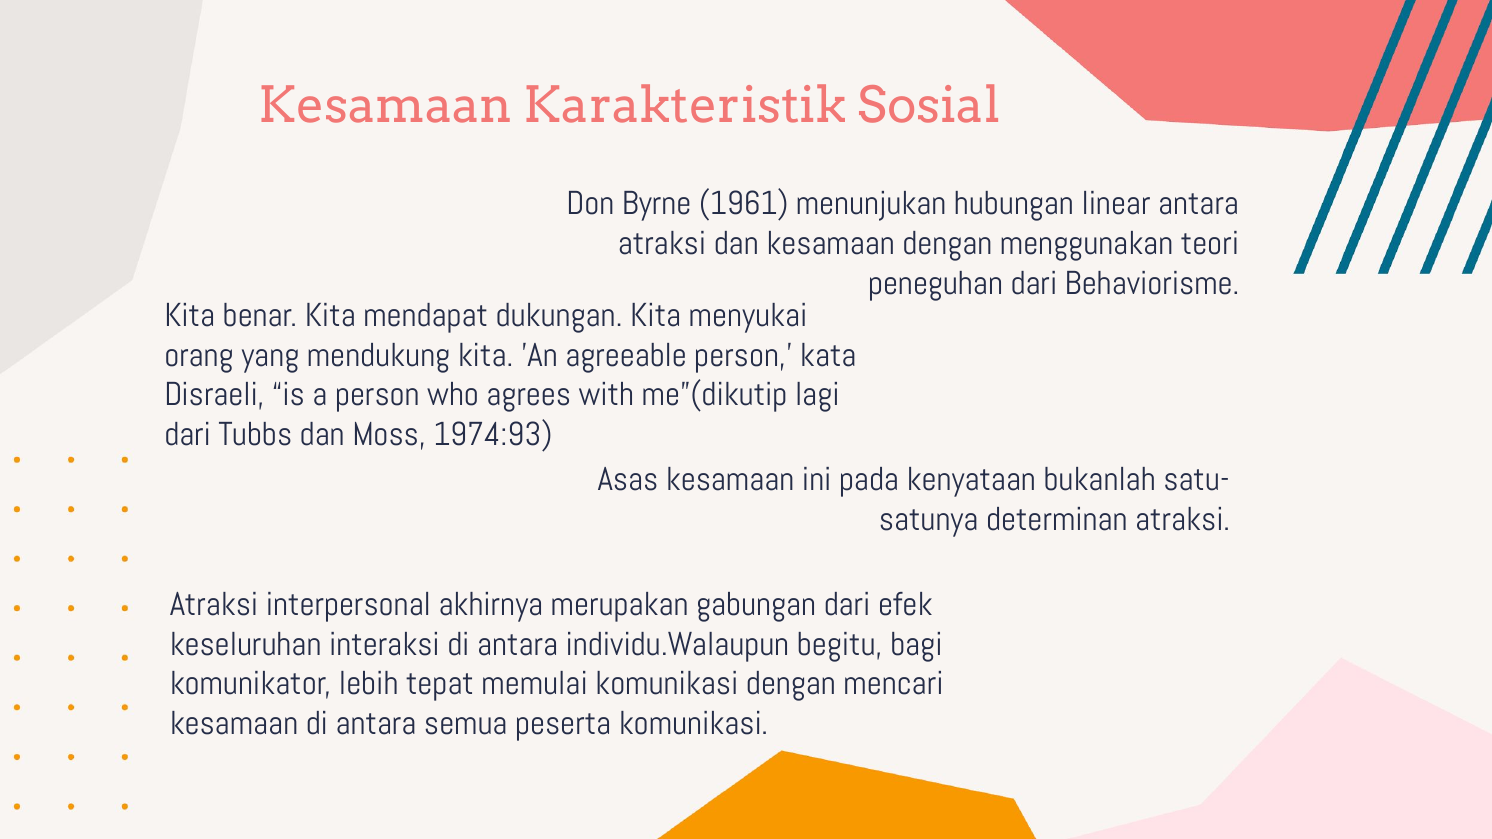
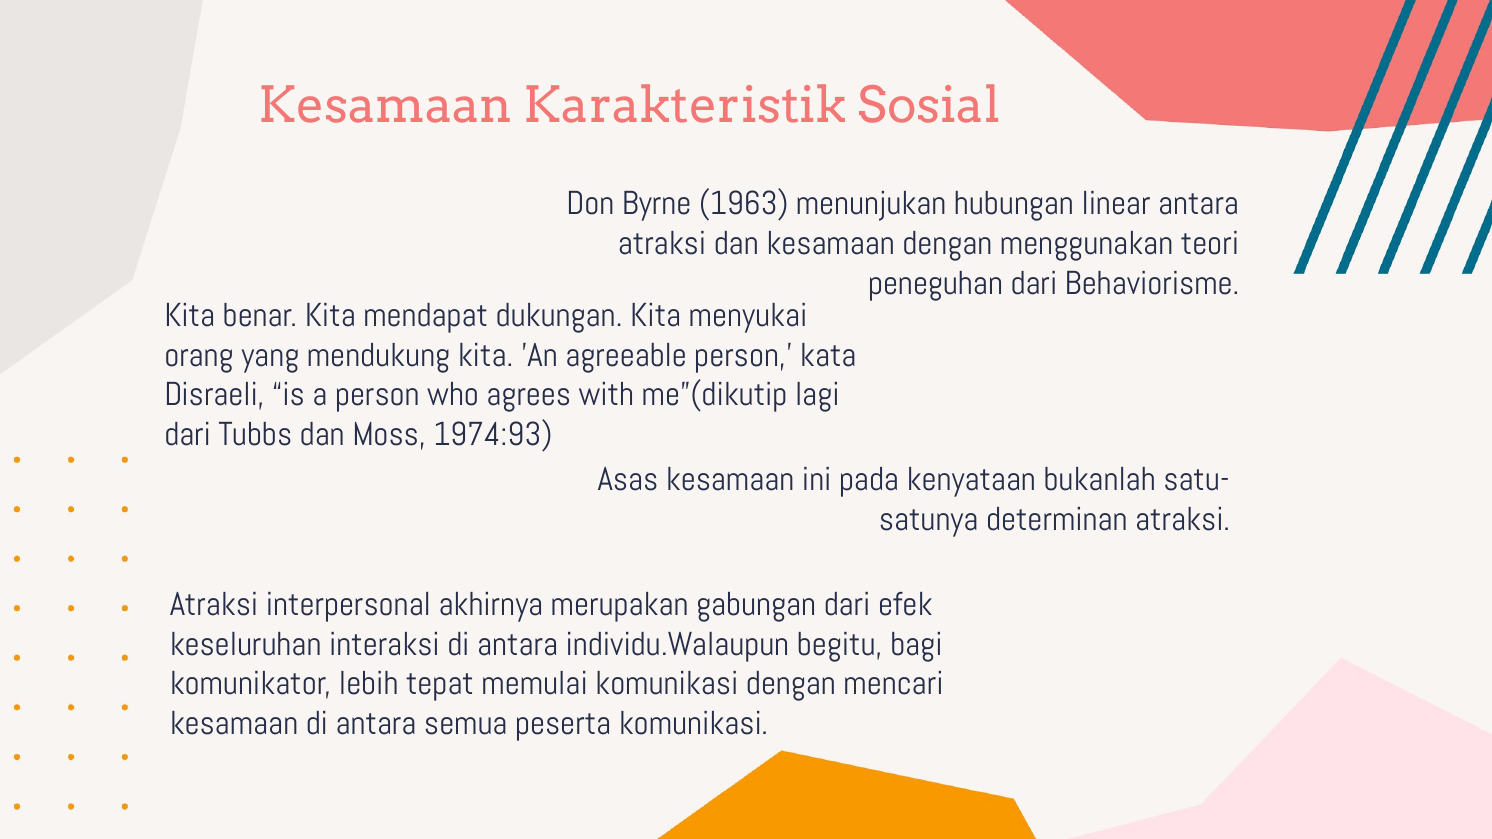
1961: 1961 -> 1963 (744, 204)
